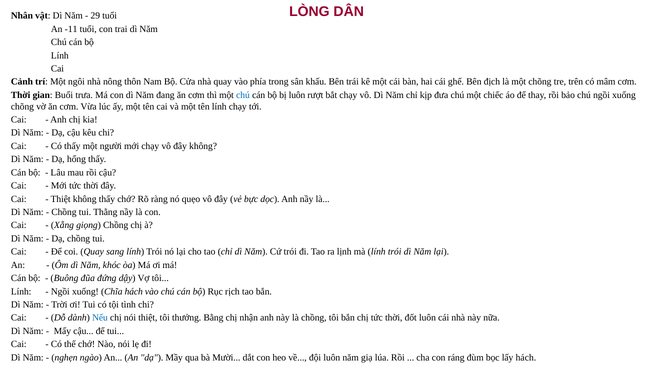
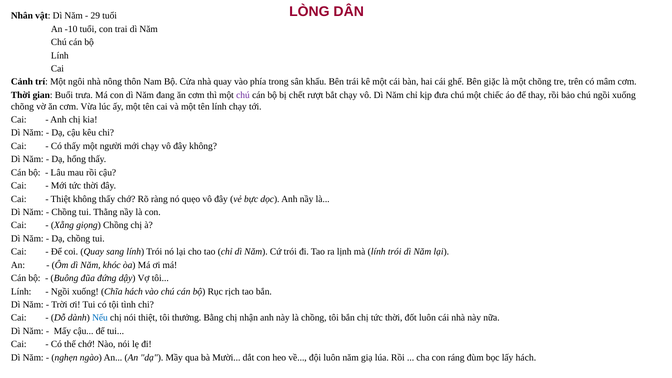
-11: -11 -> -10 (71, 29)
địch: địch -> giặc (492, 82)
chú colour: blue -> purple (243, 95)
bị luôn: luôn -> chết (297, 95)
